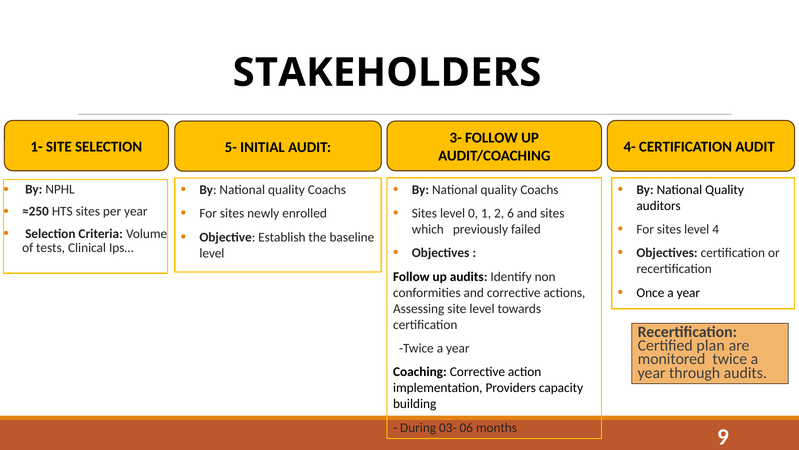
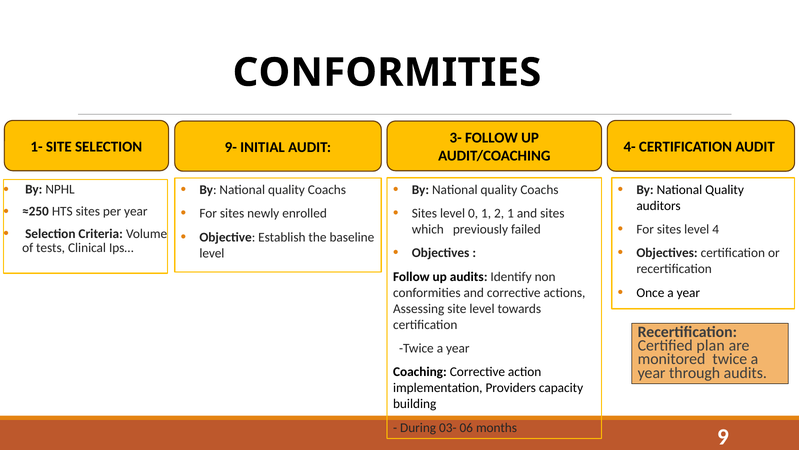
STAKEHOLDERS: STAKEHOLDERS -> CONFORMITIES (387, 73)
5-: 5- -> 9- (231, 147)
2 6: 6 -> 1 (511, 213)
